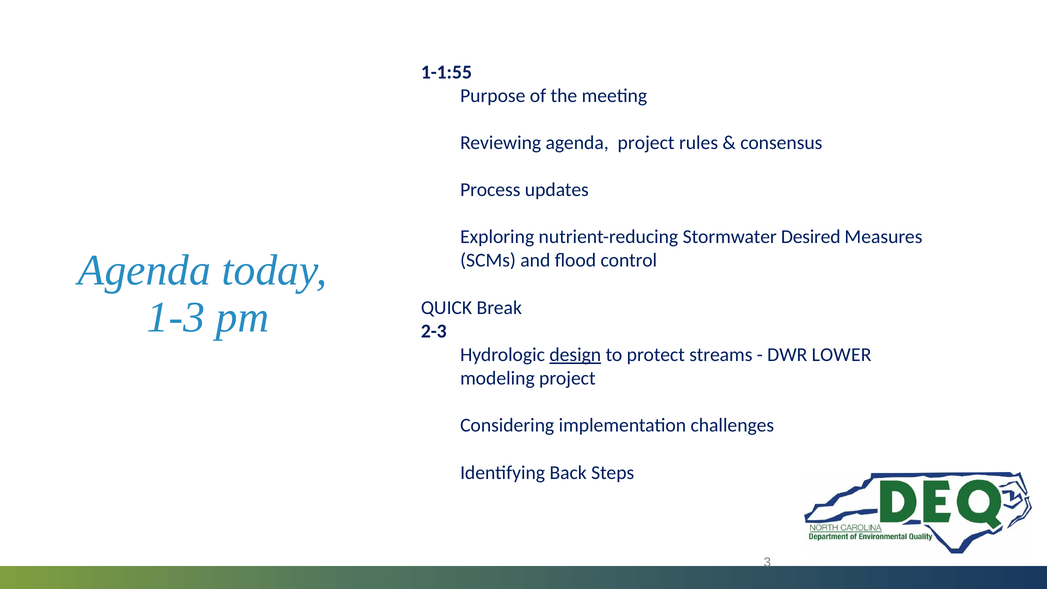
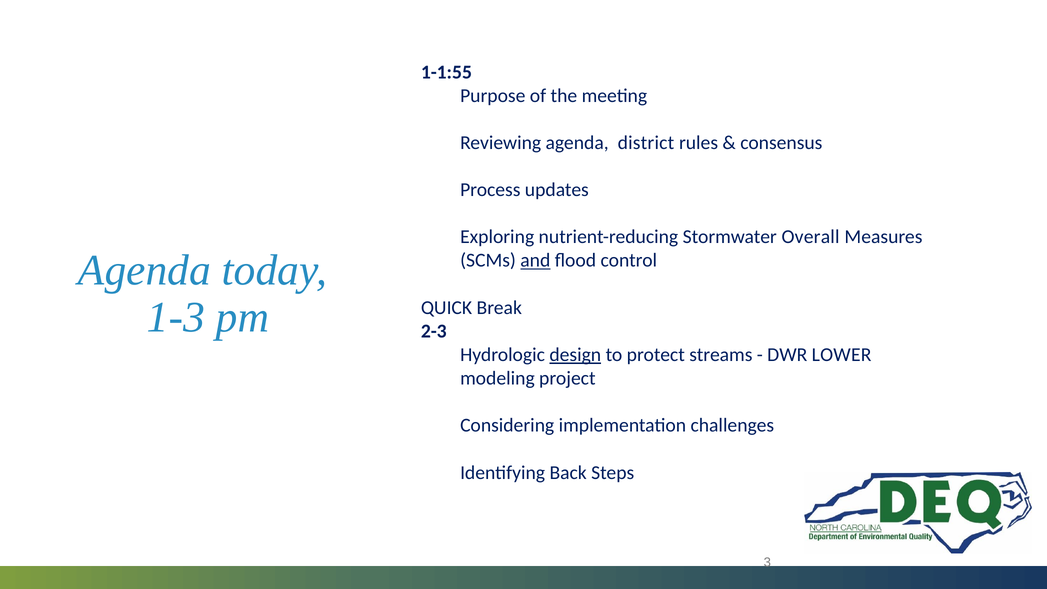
agenda project: project -> district (646, 143)
Desired: Desired -> Overall (811, 237)
and underline: none -> present (535, 260)
